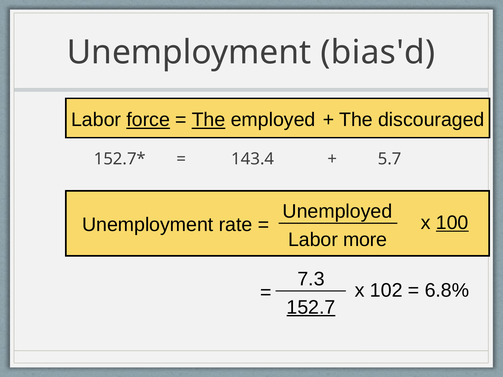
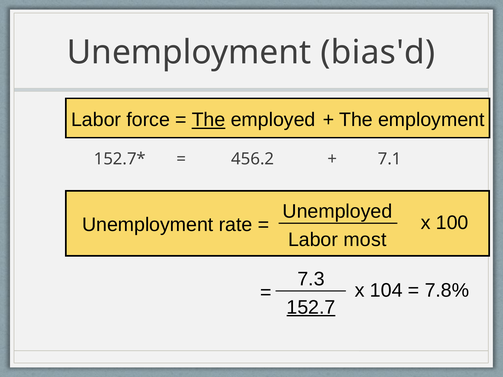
force underline: present -> none (148, 120)
discouraged: discouraged -> employment (431, 120)
143.4: 143.4 -> 456.2 (253, 159)
5.7: 5.7 -> 7.1 (390, 159)
100 underline: present -> none (452, 223)
more: more -> most (365, 240)
102: 102 -> 104 (386, 291)
6.8%: 6.8% -> 7.8% (447, 291)
